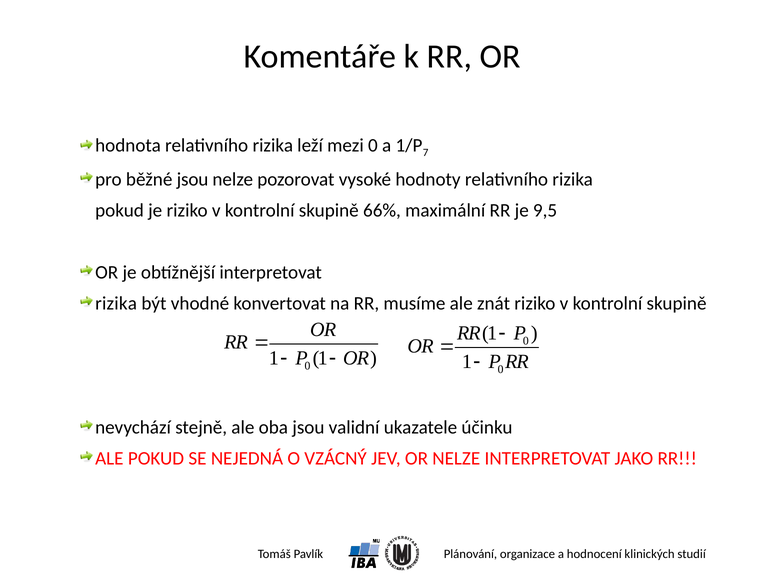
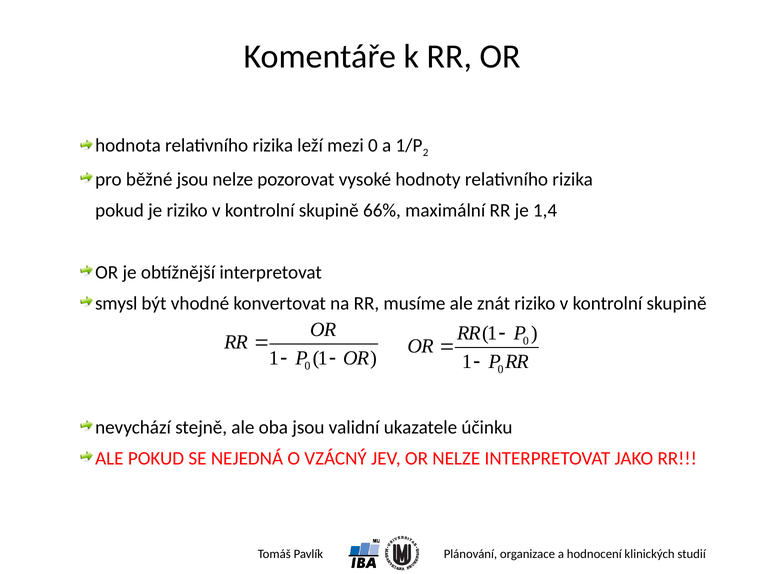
7: 7 -> 2 (426, 153)
9,5: 9,5 -> 1,4 (545, 210)
rizika: rizika -> smysl (116, 303)
